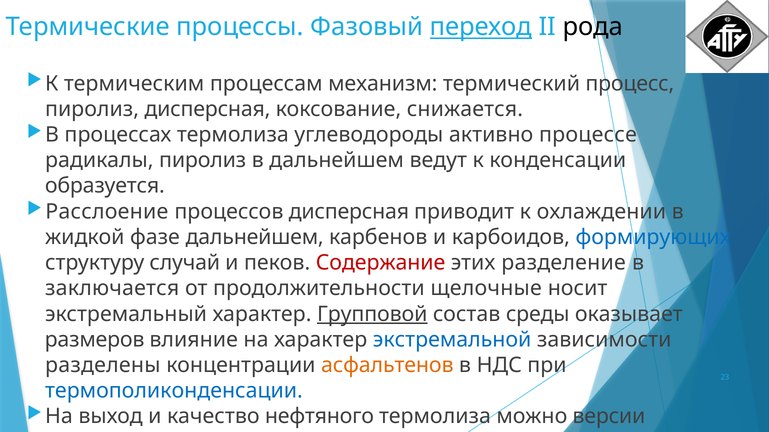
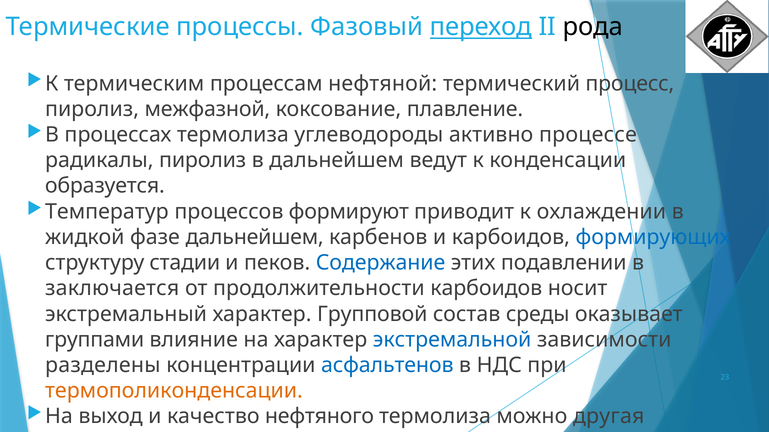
механизм: механизм -> нефтяной (383, 84)
пиролиз дисперсная: дисперсная -> межфазной (207, 109)
снижается: снижается -> плавление (465, 109)
Расслоение: Расслоение -> Температур (107, 212)
процессов дисперсная: дисперсная -> формируют (349, 212)
случай: случай -> стадии (185, 263)
Содержание colour: red -> blue (381, 263)
разделение: разделение -> подавлении (564, 263)
продолжительности щелочные: щелочные -> карбоидов (486, 289)
Групповой underline: present -> none (372, 314)
размеров: размеров -> группами (95, 340)
асфальтенов colour: orange -> blue (387, 366)
термополиконденсации colour: blue -> orange (174, 391)
версии: версии -> другая (609, 417)
